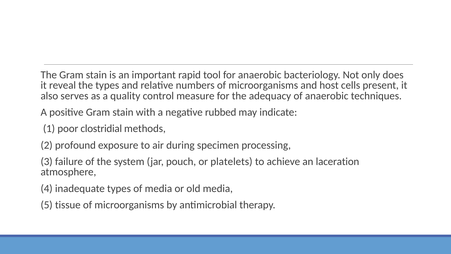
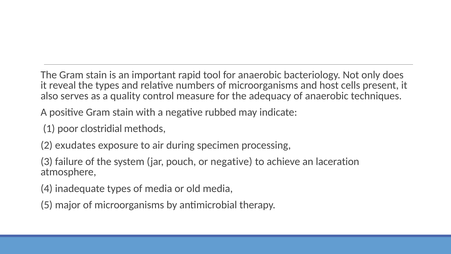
profound: profound -> exudates (75, 145)
or platelets: platelets -> negative (231, 161)
tissue: tissue -> major (68, 205)
